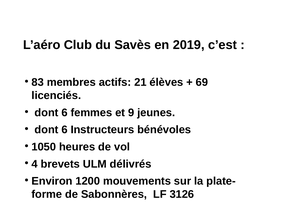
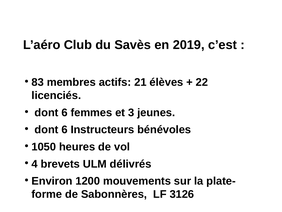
69: 69 -> 22 (202, 82)
9: 9 -> 3 (131, 112)
